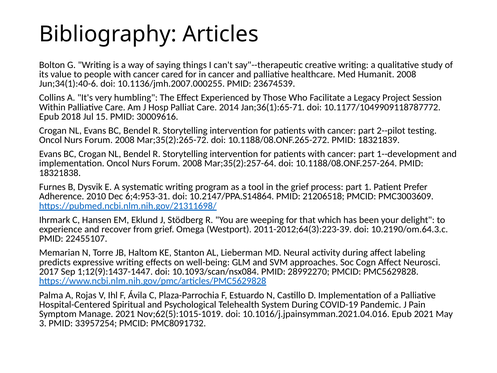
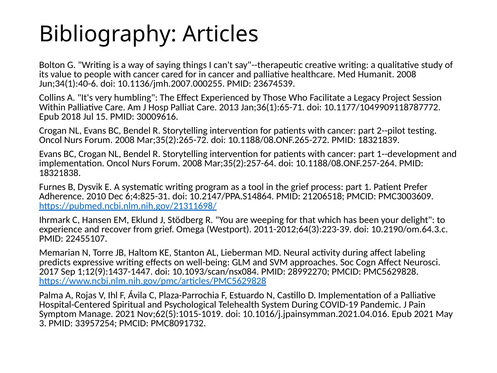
2014: 2014 -> 2013 (229, 107)
6;4:953-31: 6;4:953-31 -> 6;4:825-31 (148, 196)
